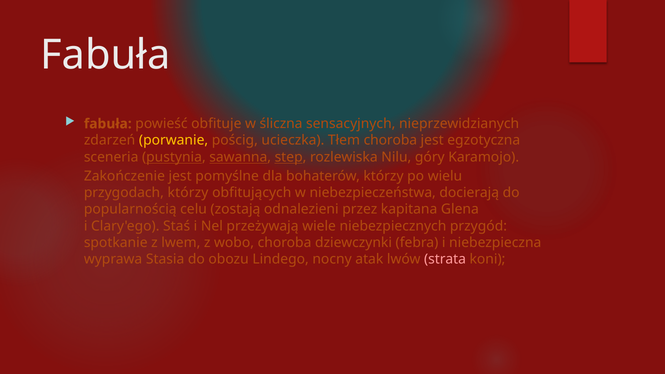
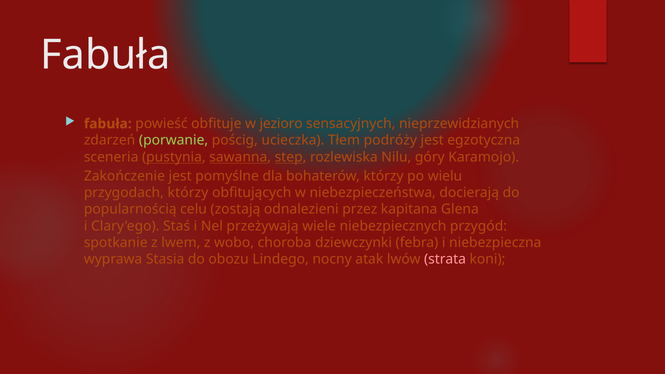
śliczna: śliczna -> jezioro (281, 124)
porwanie colour: yellow -> light green (174, 140)
Tłem choroba: choroba -> podróży (390, 140)
